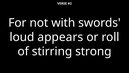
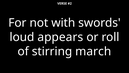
strong: strong -> march (93, 51)
